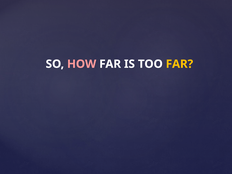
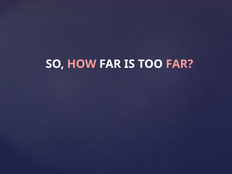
FAR colour: yellow -> pink (179, 64)
